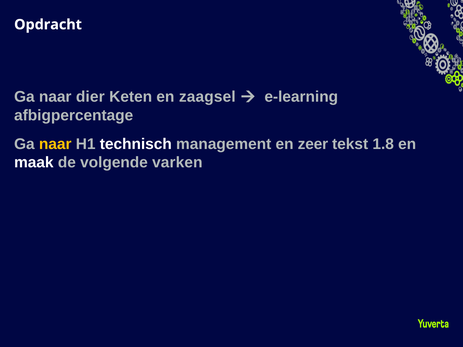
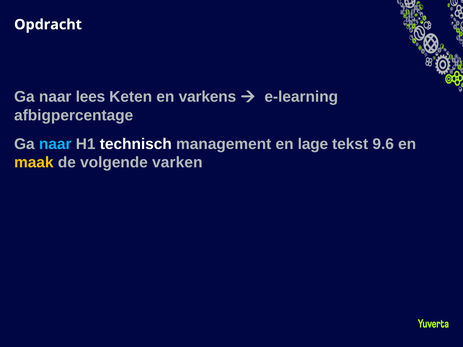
dier: dier -> lees (90, 97)
zaagsel: zaagsel -> varkens (207, 97)
naar colour: yellow -> light blue (55, 144)
zeer: zeer -> lage (313, 144)
1.8: 1.8 -> 9.6 (383, 144)
maak colour: white -> yellow (34, 163)
